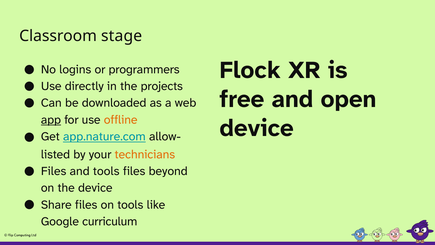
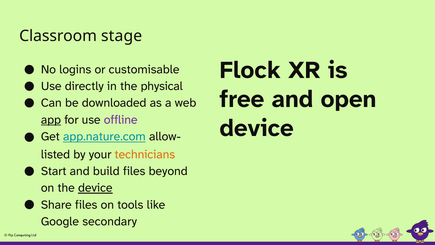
programmers: programmers -> customisable (144, 69)
projects: projects -> physical (162, 86)
offline colour: orange -> purple (121, 120)
Files: Files -> Start (54, 171)
and tools: tools -> build (106, 171)
device underline: none -> present (95, 188)
curriculum: curriculum -> secondary (110, 221)
